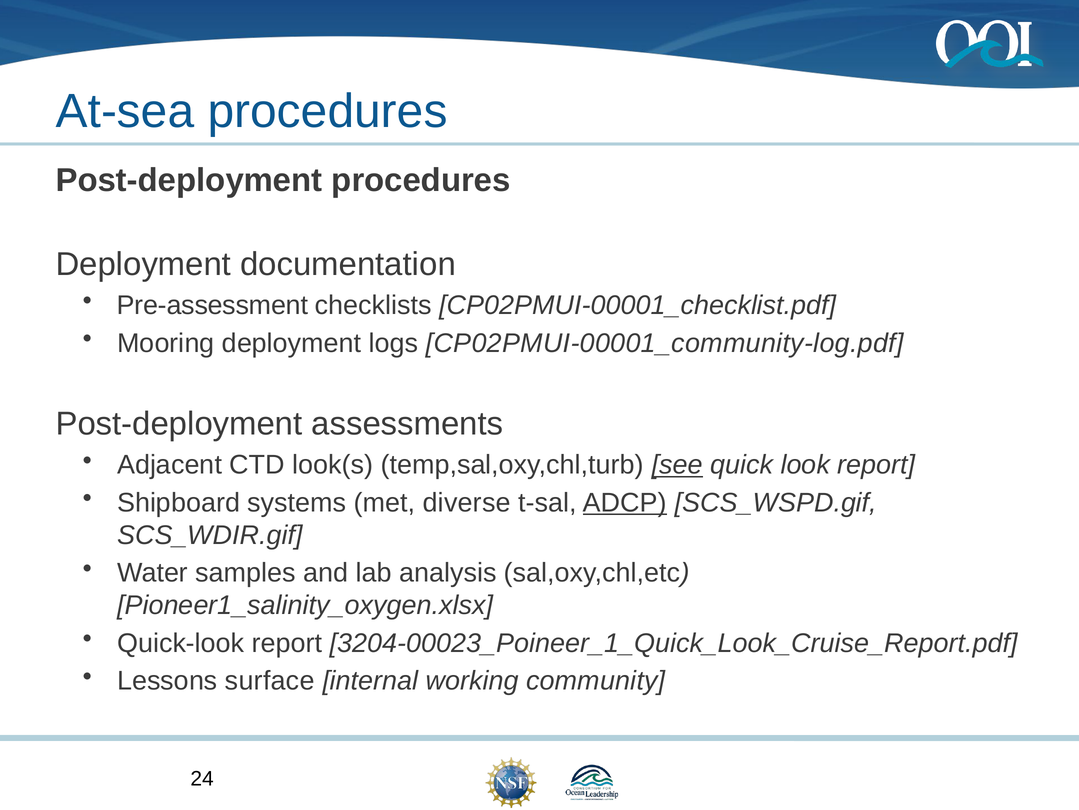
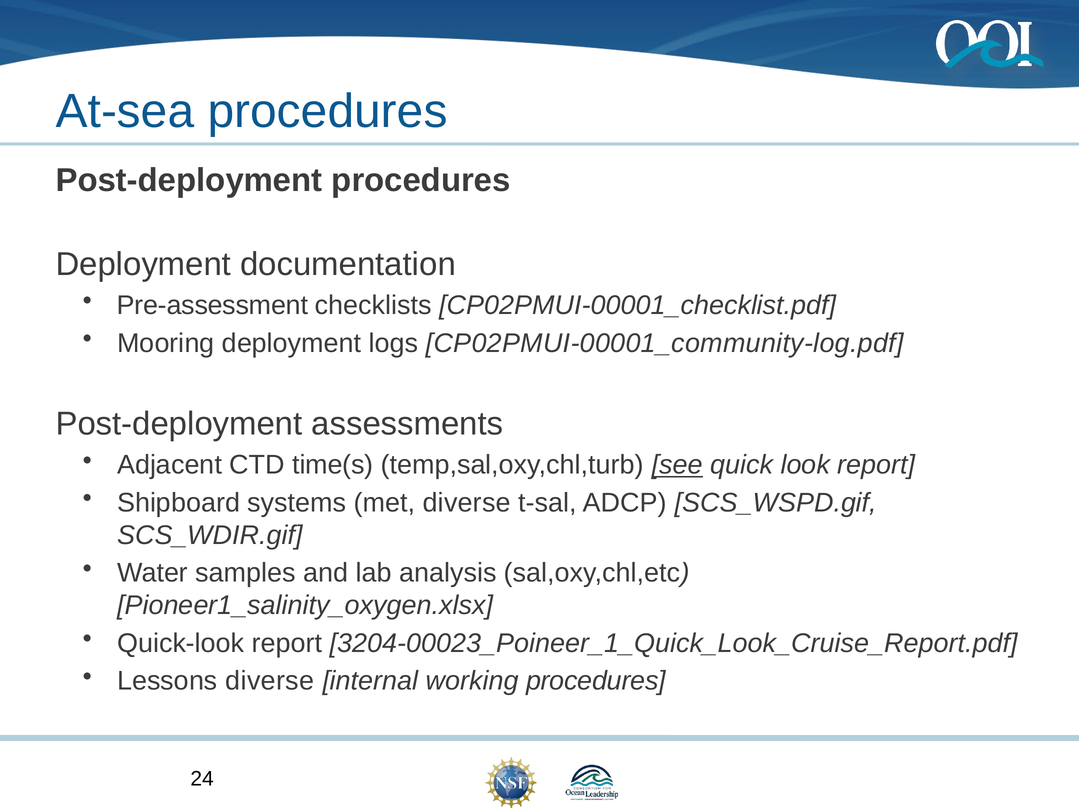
look(s: look(s -> time(s (333, 465)
ADCP underline: present -> none (625, 502)
Lessons surface: surface -> diverse (270, 680)
working community: community -> procedures (596, 680)
